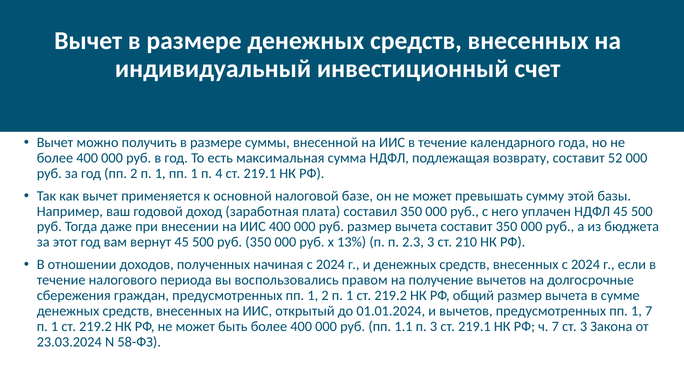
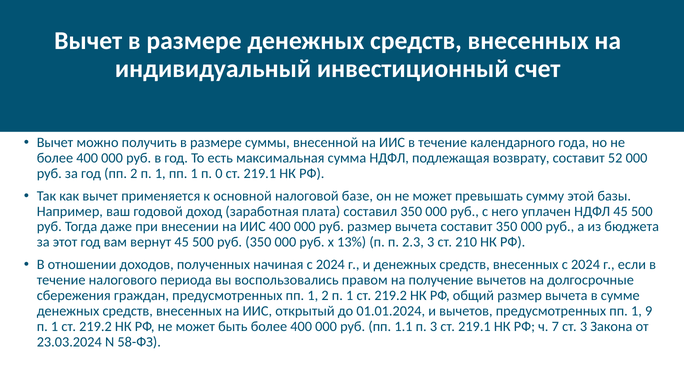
4: 4 -> 0 (219, 173)
1 7: 7 -> 9 (649, 311)
